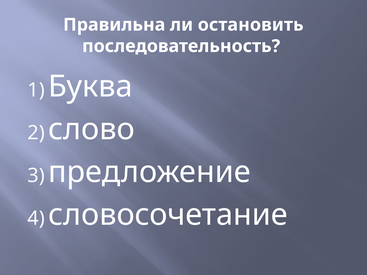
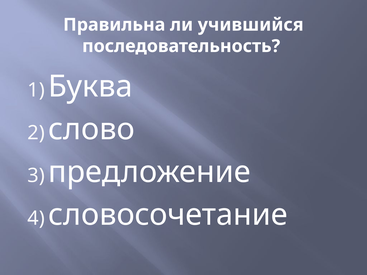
остановить: остановить -> учившийся (251, 25)
